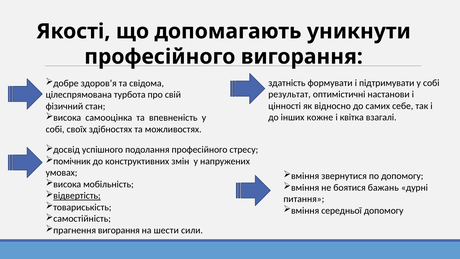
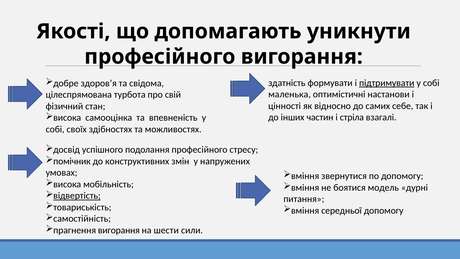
підтримувати underline: none -> present (387, 83)
результат: результат -> маленька (289, 94)
кожне: кожне -> частин (320, 117)
квітка: квітка -> стріла (352, 117)
бажань: бажань -> модель (383, 187)
